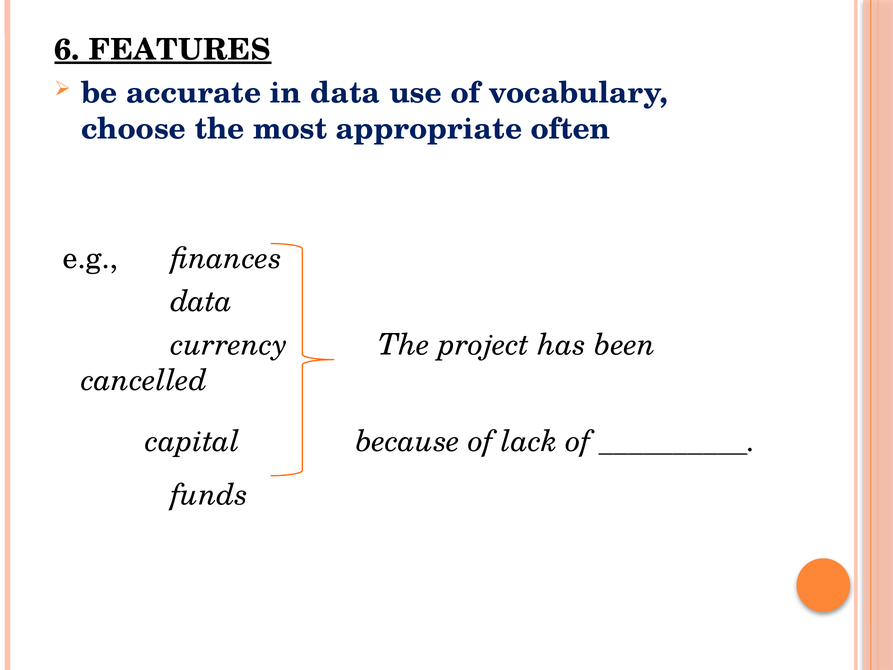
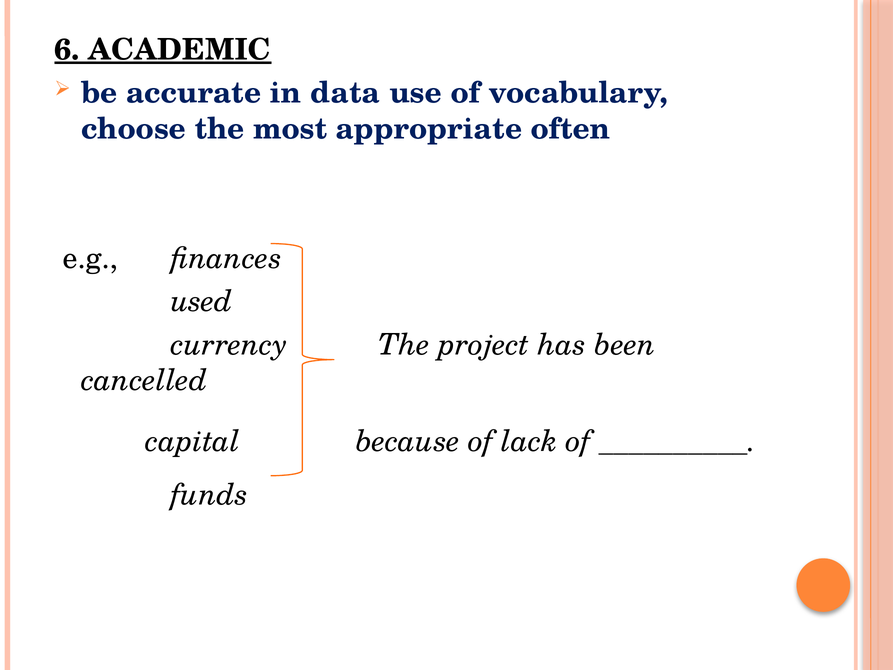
FEATURES: FEATURES -> ACADEMIC (180, 50)
data: data -> used (202, 301)
